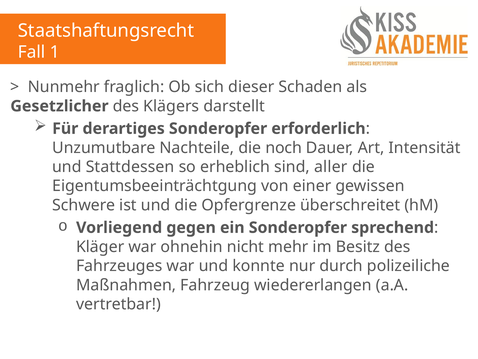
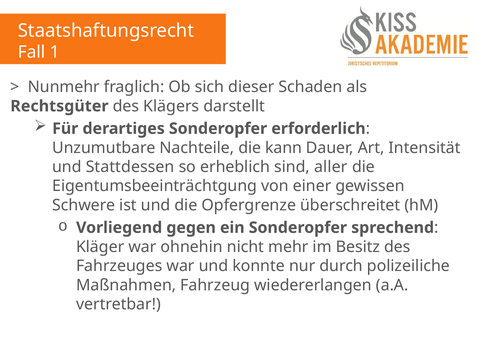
Gesetzlicher: Gesetzlicher -> Rechtsgüter (59, 106)
noch: noch -> kann (284, 148)
